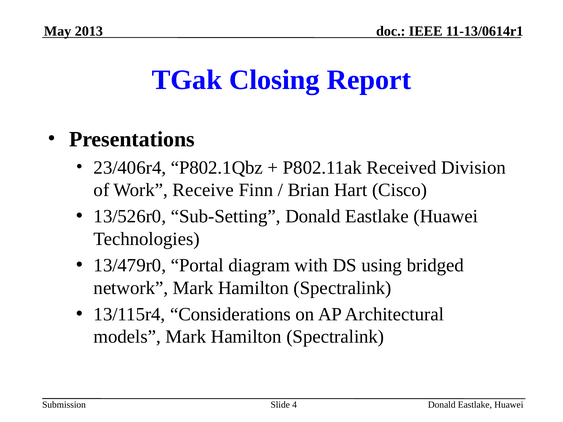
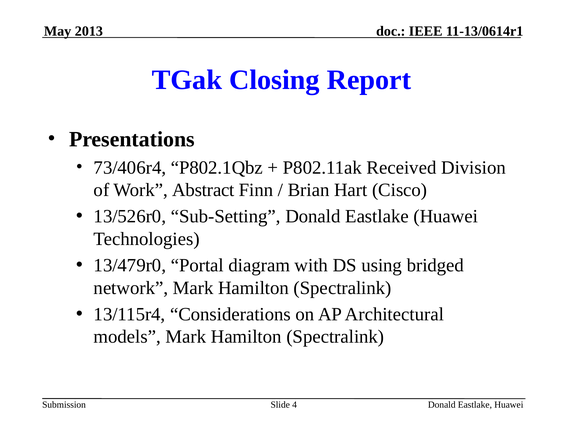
23/406r4: 23/406r4 -> 73/406r4 (130, 168)
Receive: Receive -> Abstract (203, 190)
